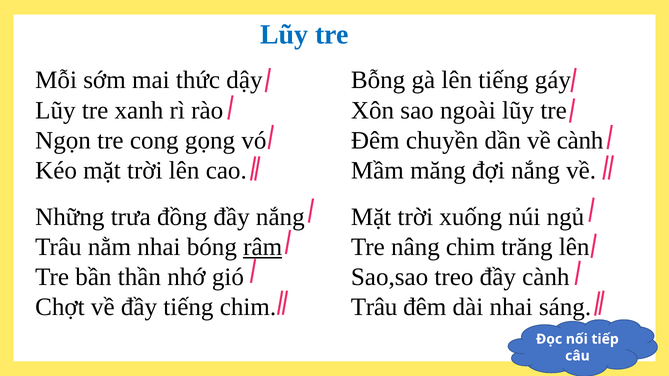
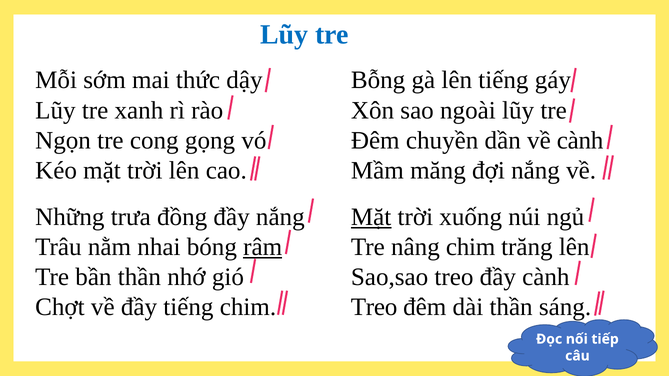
Mặt underline: none -> present (371, 217)
Trâu: Trâu -> Treo (374, 307)
dài nhai: nhai -> thần (511, 307)
